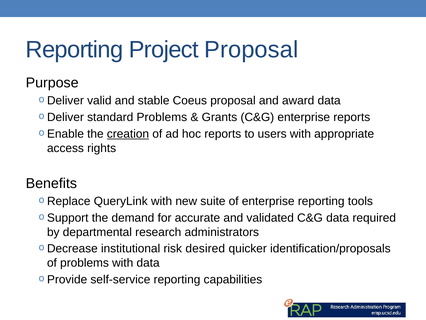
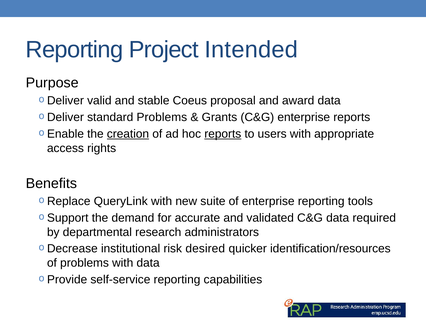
Project Proposal: Proposal -> Intended (251, 50)
reports underline: none -> present (223, 134)
identification/proposals: identification/proposals -> identification/resources (330, 248)
